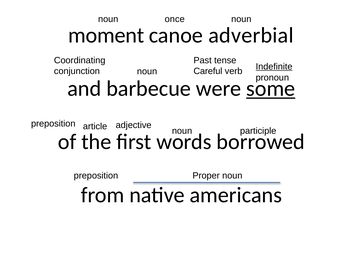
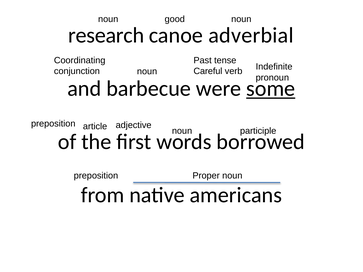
once: once -> good (175, 19)
moment: moment -> research (106, 35)
Indefinite underline: present -> none (274, 67)
